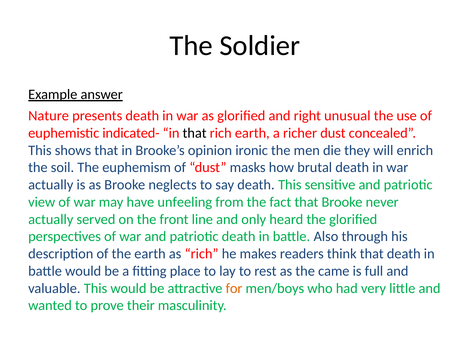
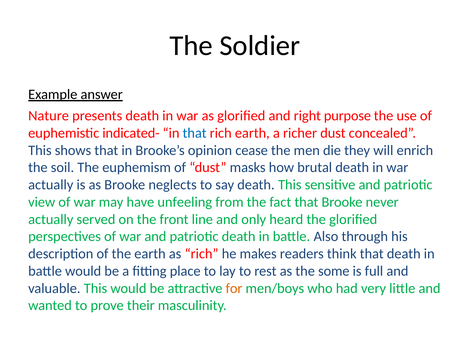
unusual: unusual -> purpose (347, 116)
that colour: black -> blue (195, 133)
ironic: ironic -> cease (252, 150)
came: came -> some (334, 271)
